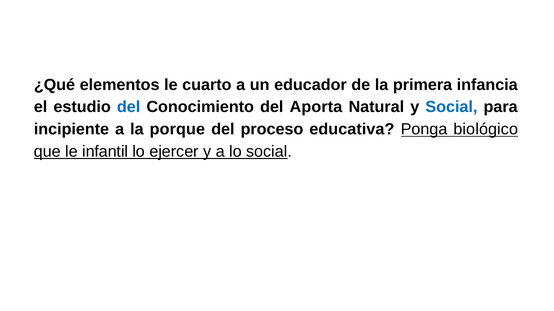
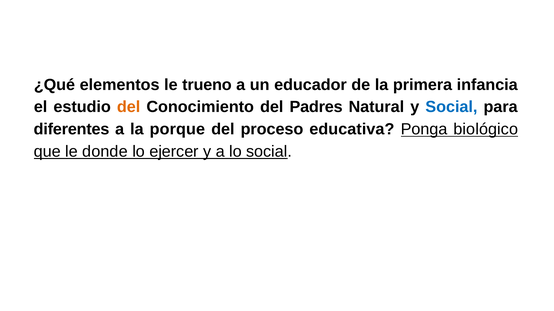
cuarto: cuarto -> trueno (207, 85)
del colour: blue -> orange (129, 107)
Aporta: Aporta -> Padres (316, 107)
incipiente: incipiente -> diferentes (72, 130)
infantil: infantil -> donde (105, 152)
